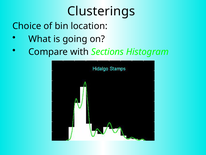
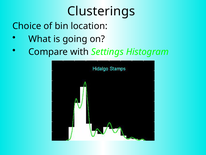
Sections: Sections -> Settings (107, 52)
